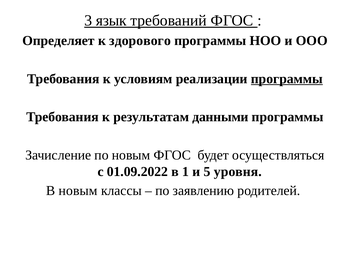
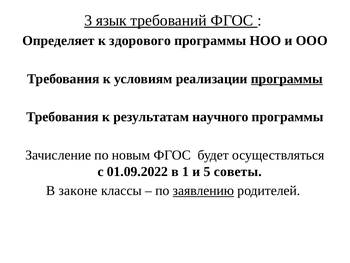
данными: данными -> научного (220, 117)
уровня: уровня -> советы (238, 171)
В новым: новым -> законе (78, 190)
заявлению underline: none -> present (203, 190)
